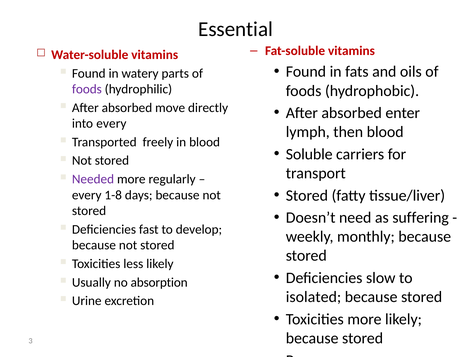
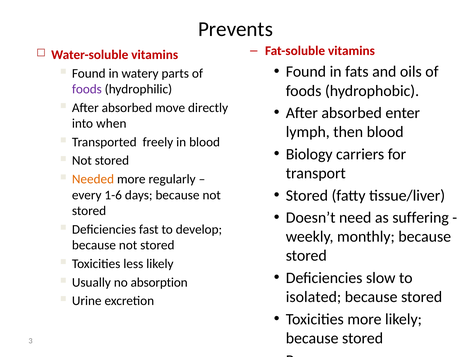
Essential: Essential -> Prevents (236, 29)
into every: every -> when (111, 123)
Soluble: Soluble -> Biology (309, 154)
Needed colour: purple -> orange (93, 179)
1-8: 1-8 -> 1-6 (113, 195)
